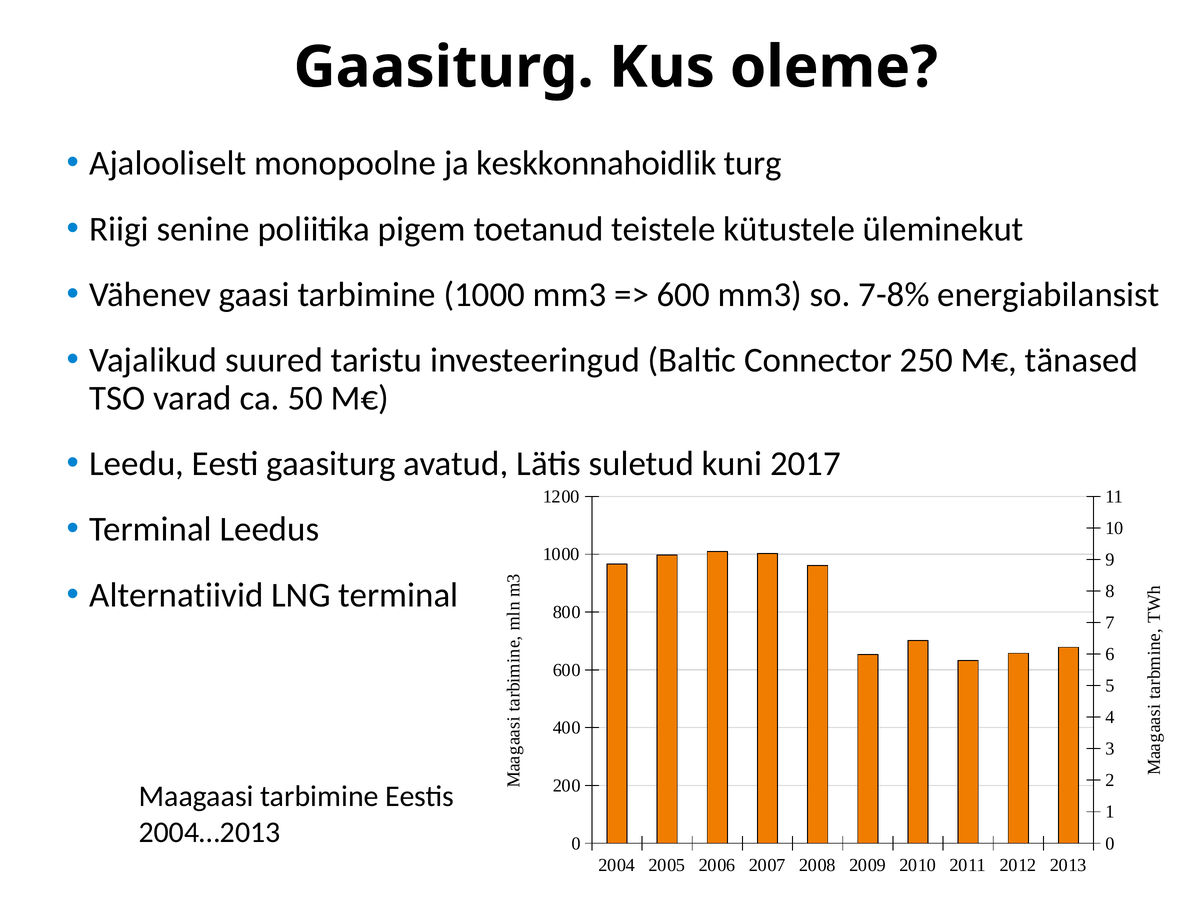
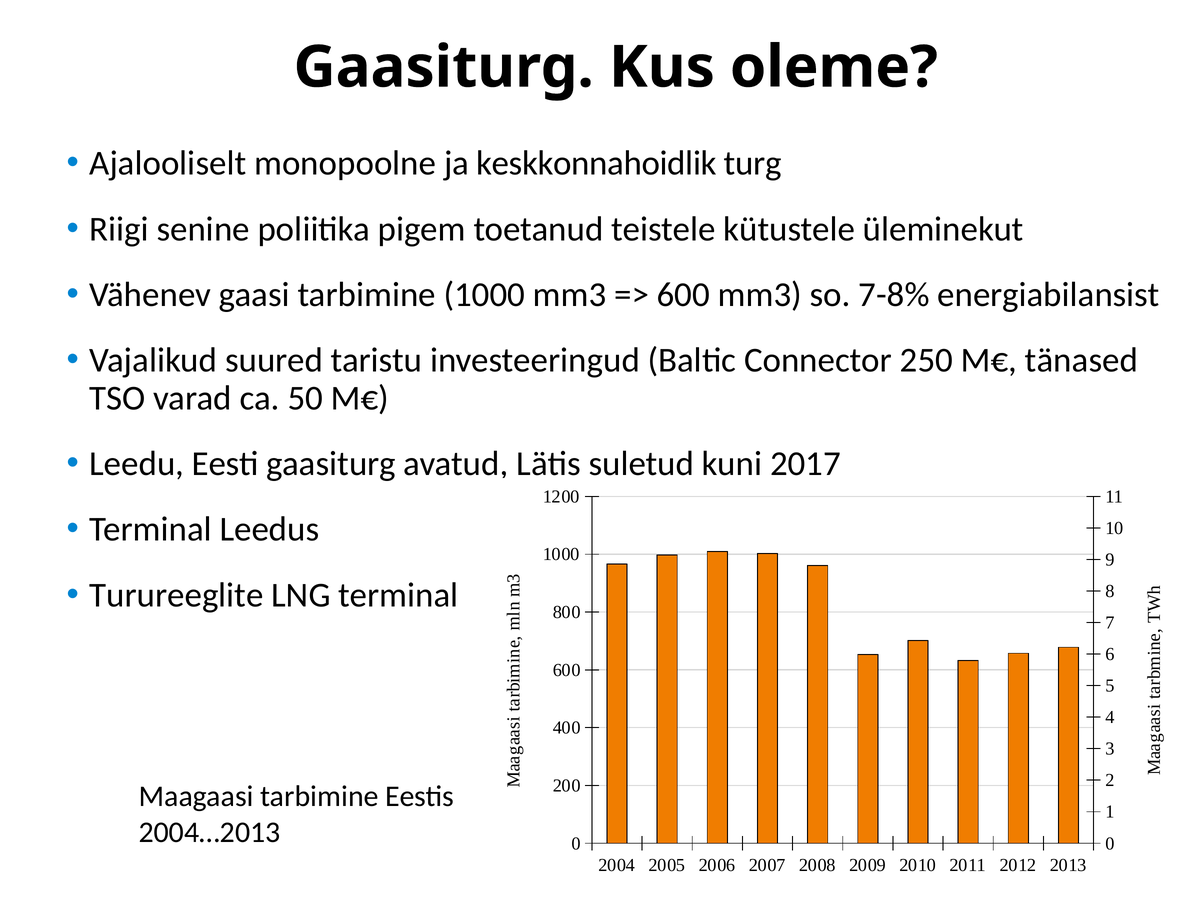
Alternatiivid: Alternatiivid -> Turureeglite (176, 595)
